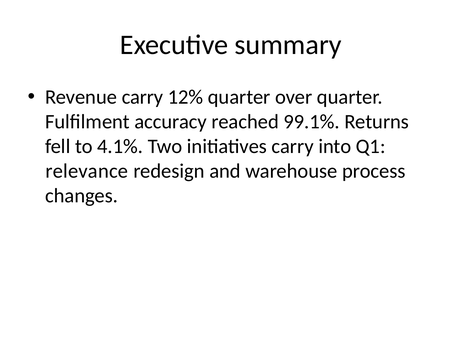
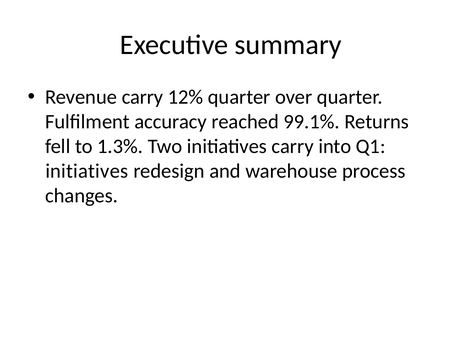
4.1%: 4.1% -> 1.3% (120, 146)
relevance: relevance -> initiatives (87, 171)
